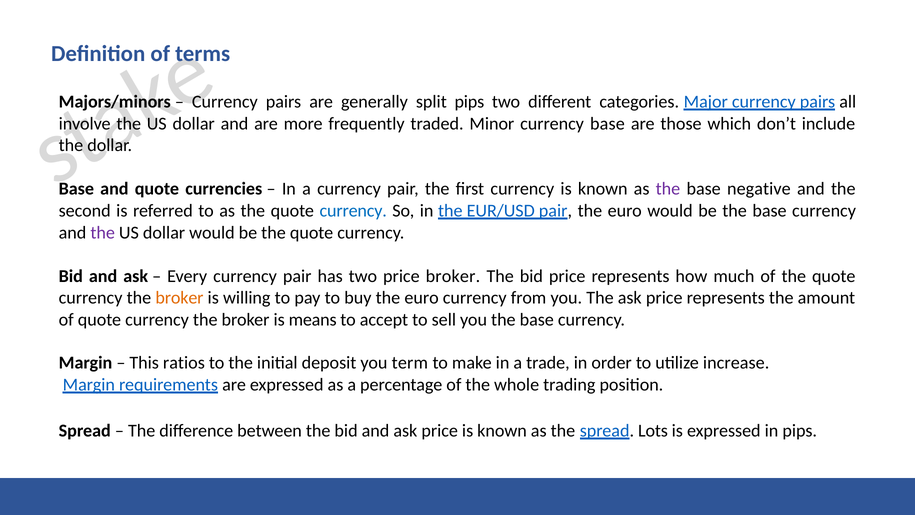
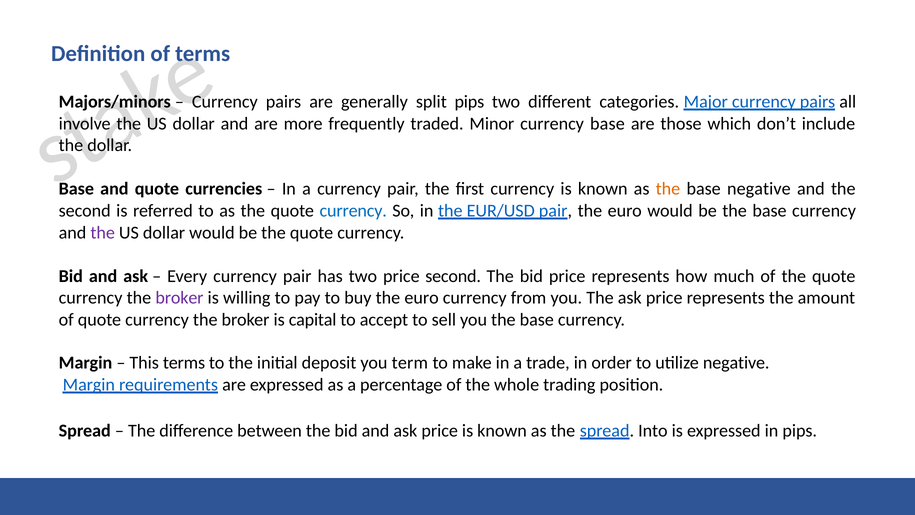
the colour: purple -> orange (668, 189)
price broker: broker -> second (453, 276)
broker colour: orange -> purple (179, 298)
means: means -> capital (313, 319)
This ratios: ratios -> terms (184, 363)
utilize increase: increase -> negative (736, 363)
Lots: Lots -> Into (653, 430)
